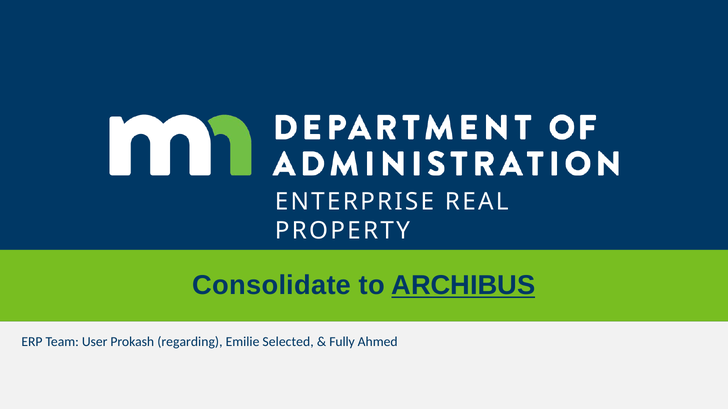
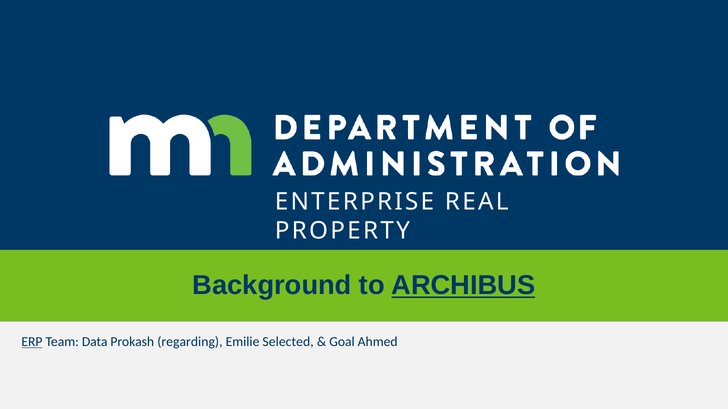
Consolidate: Consolidate -> Background (272, 286)
ERP underline: none -> present (32, 342)
User: User -> Data (95, 342)
Fully: Fully -> Goal (342, 342)
